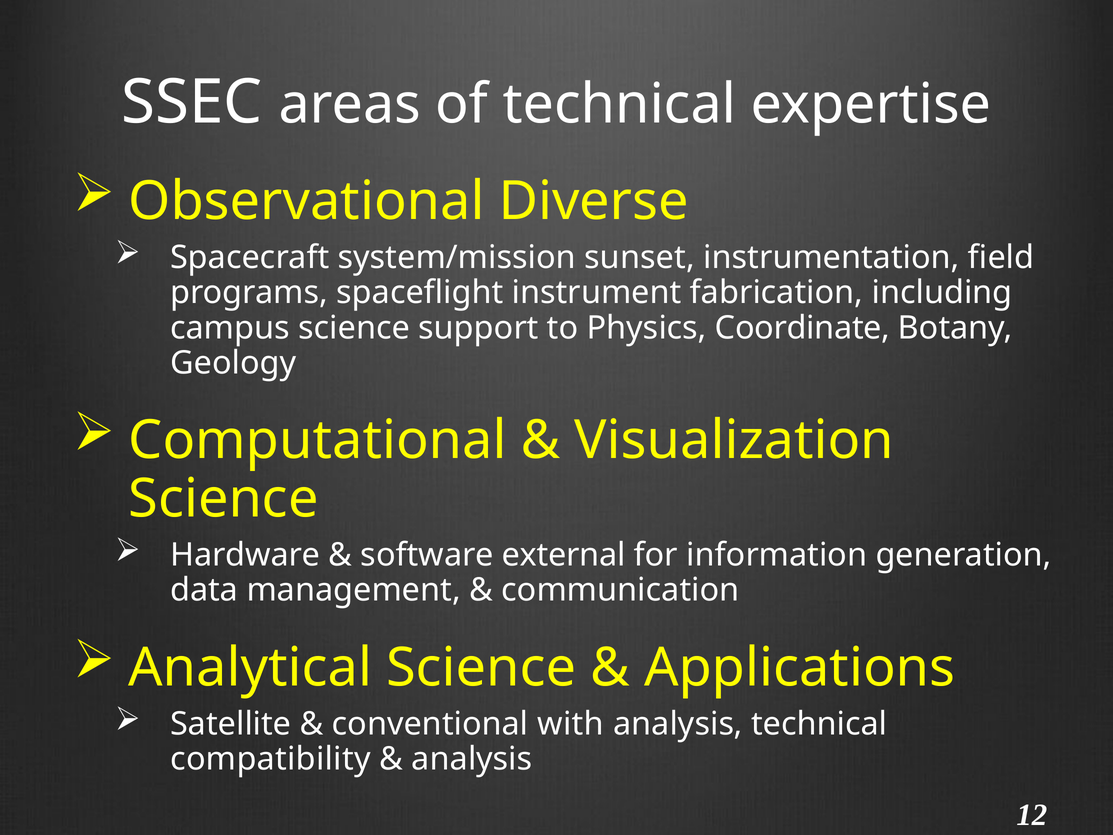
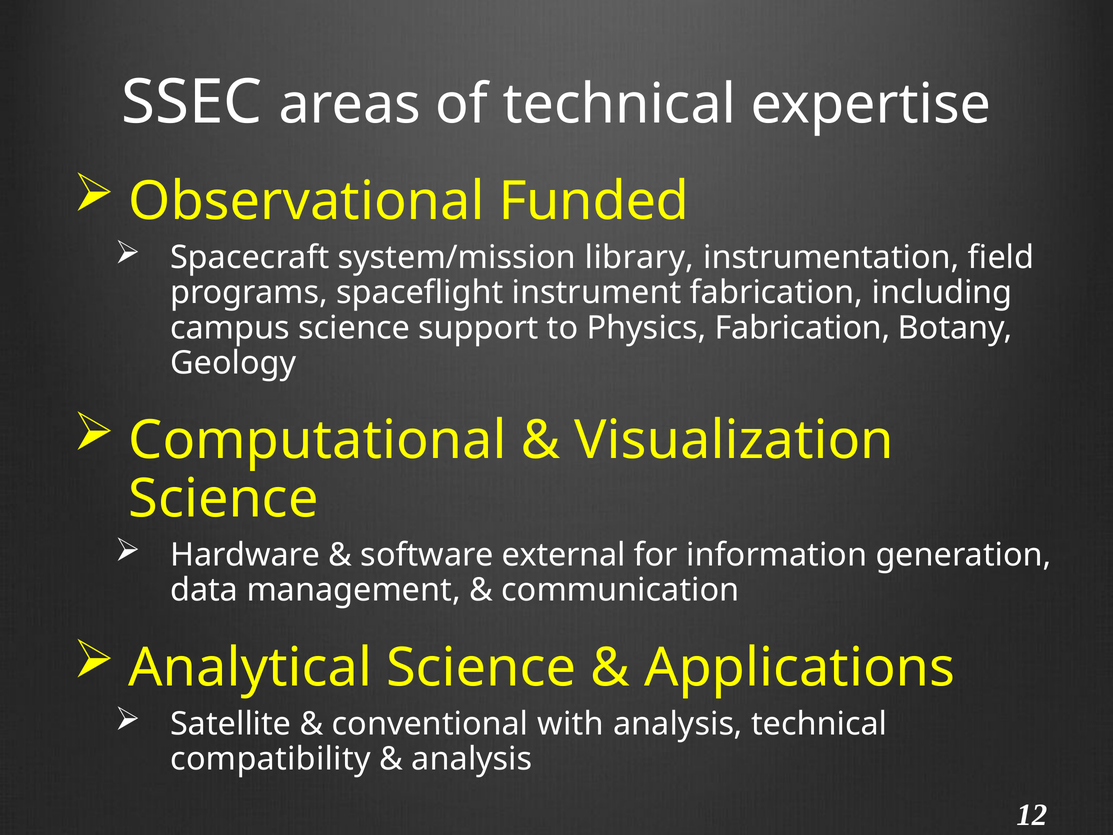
Diverse: Diverse -> Funded (594, 201)
sunset: sunset -> library (639, 258)
Physics Coordinate: Coordinate -> Fabrication (802, 328)
